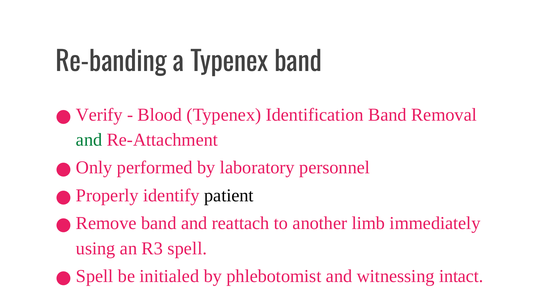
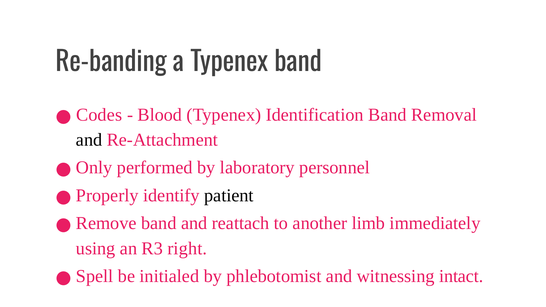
Verify: Verify -> Codes (99, 115)
and colour: green -> black (89, 140)
R3 spell: spell -> right (187, 248)
